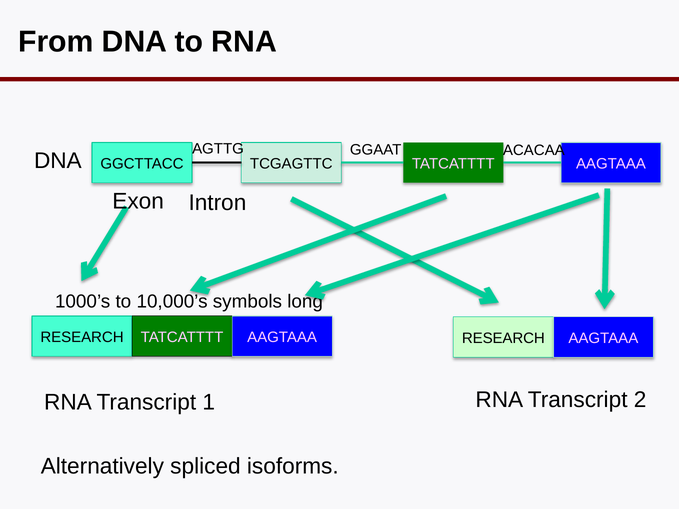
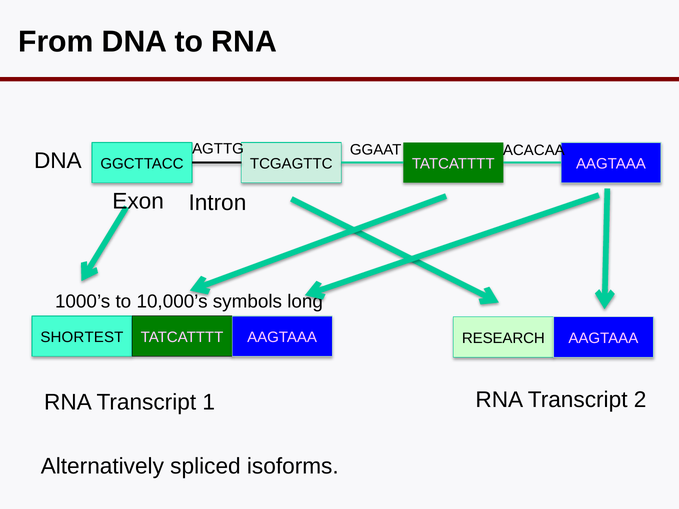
RESEARCH: RESEARCH -> SHORTEST (82, 337)
